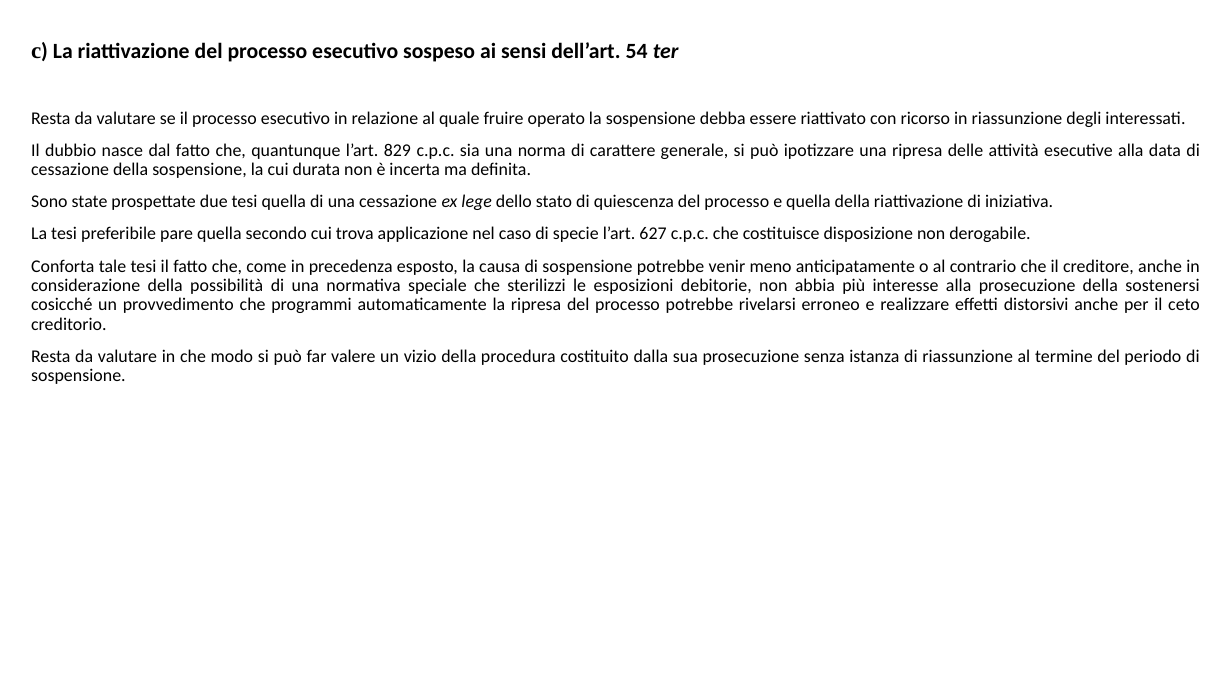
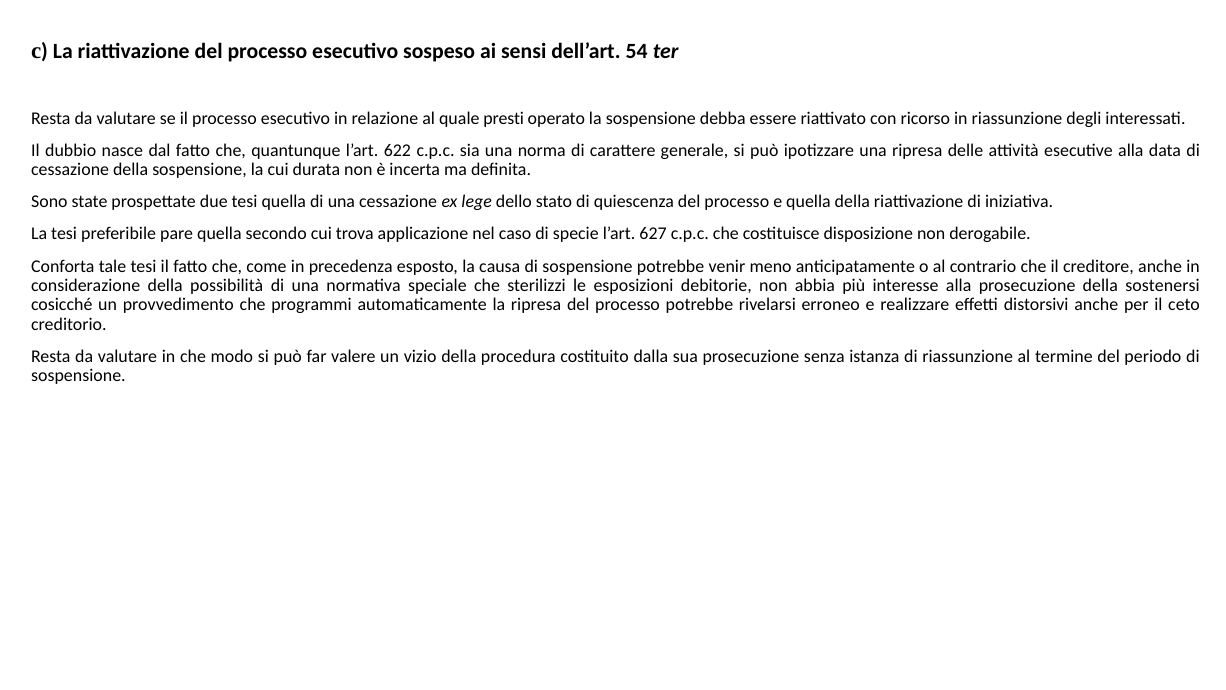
fruire: fruire -> presti (504, 118)
829: 829 -> 622 (397, 150)
